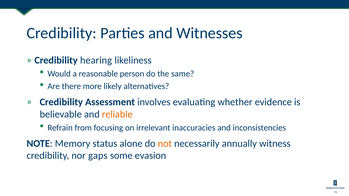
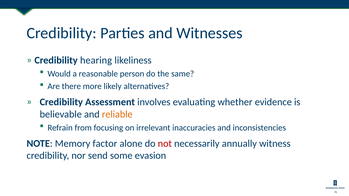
status: status -> factor (105, 144)
not colour: orange -> red (165, 144)
gaps: gaps -> send (98, 156)
